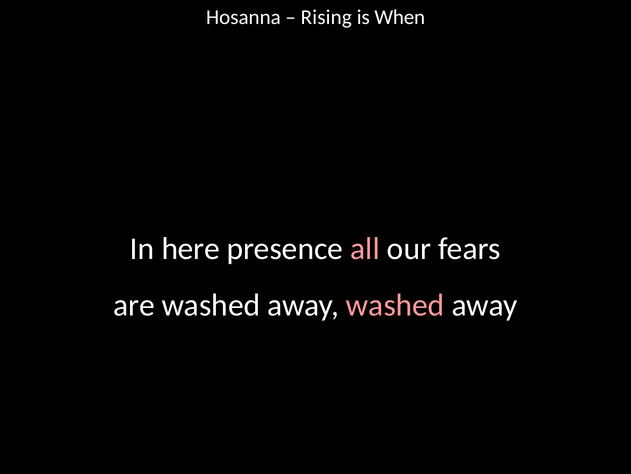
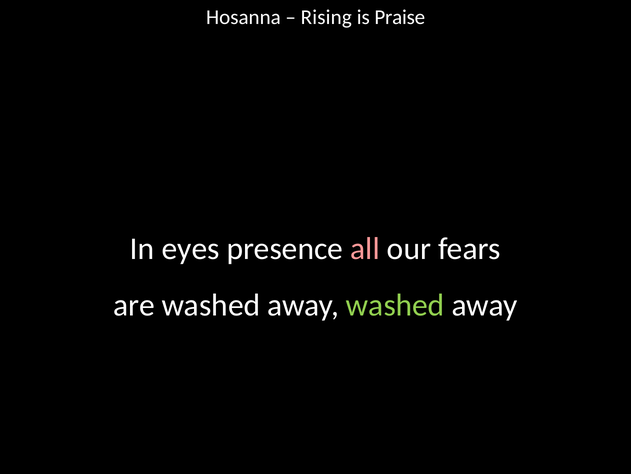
When: When -> Praise (400, 17)
here: here -> eyes (191, 248)
washed colour: pink -> light green (395, 305)
